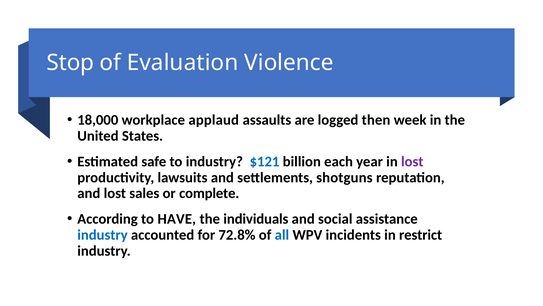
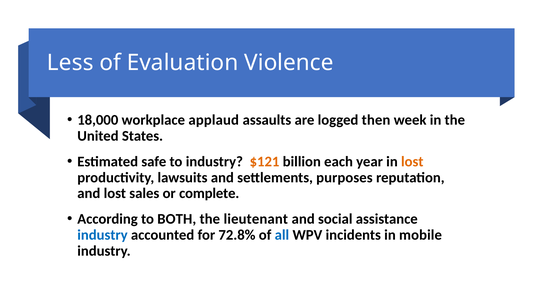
Stop: Stop -> Less (70, 62)
$121 colour: blue -> orange (265, 161)
lost colour: purple -> orange (412, 161)
shotguns: shotguns -> purposes (344, 177)
HAVE: HAVE -> BOTH (177, 219)
individuals: individuals -> lieutenant (256, 219)
restrict: restrict -> mobile (420, 235)
